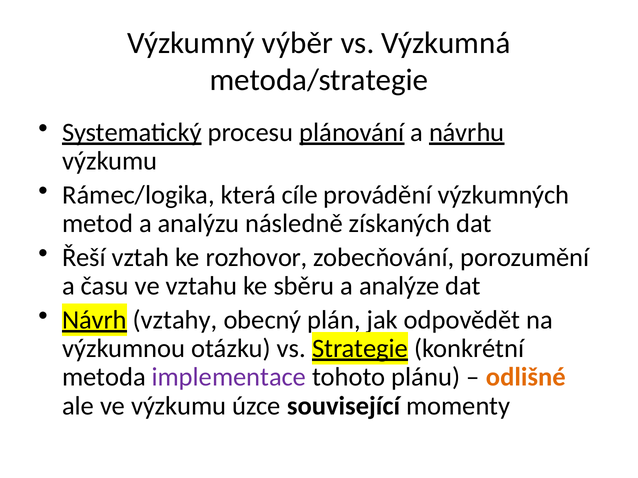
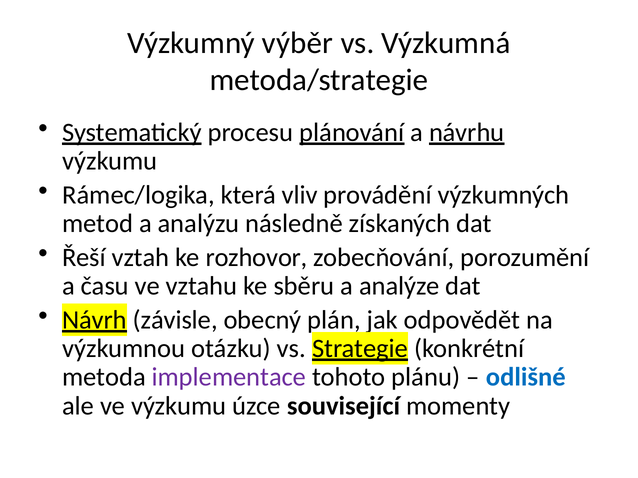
cíle: cíle -> vliv (300, 195)
vztahy: vztahy -> závisle (175, 320)
odlišné colour: orange -> blue (526, 378)
